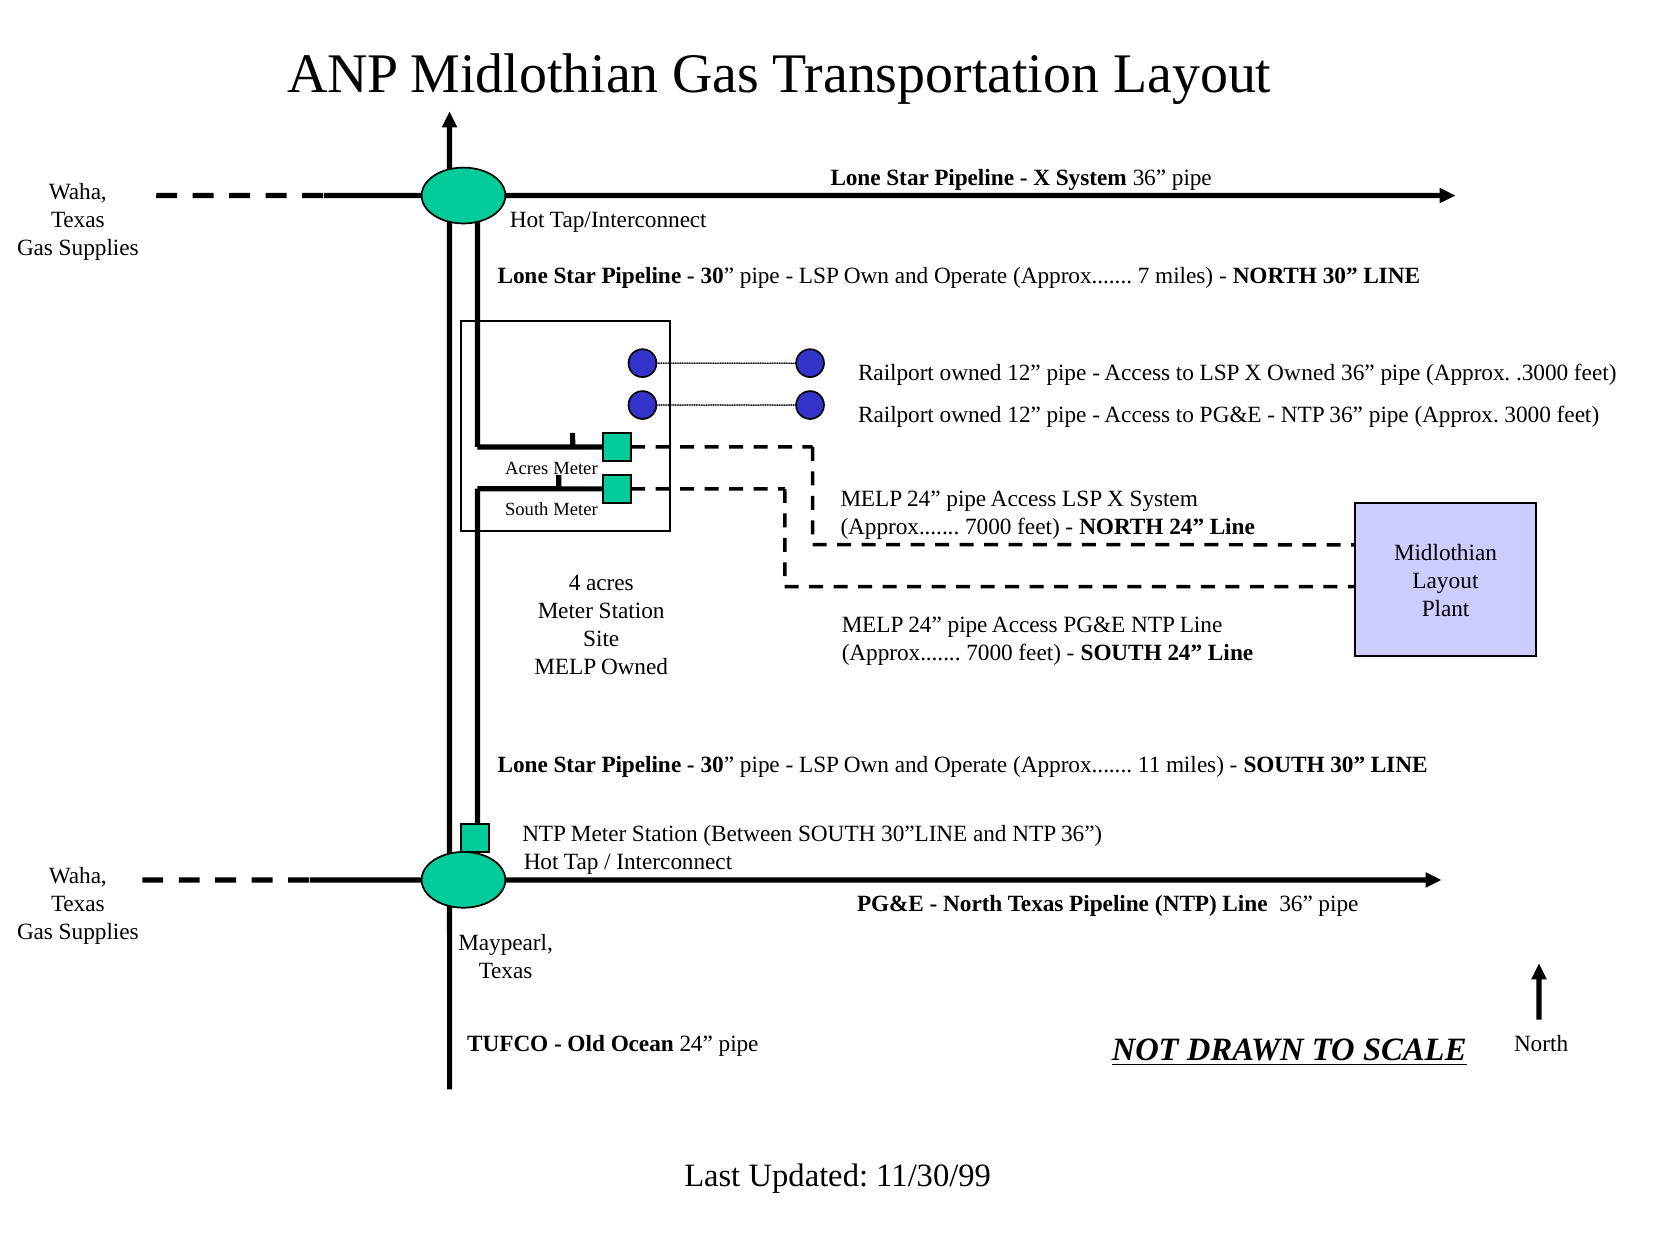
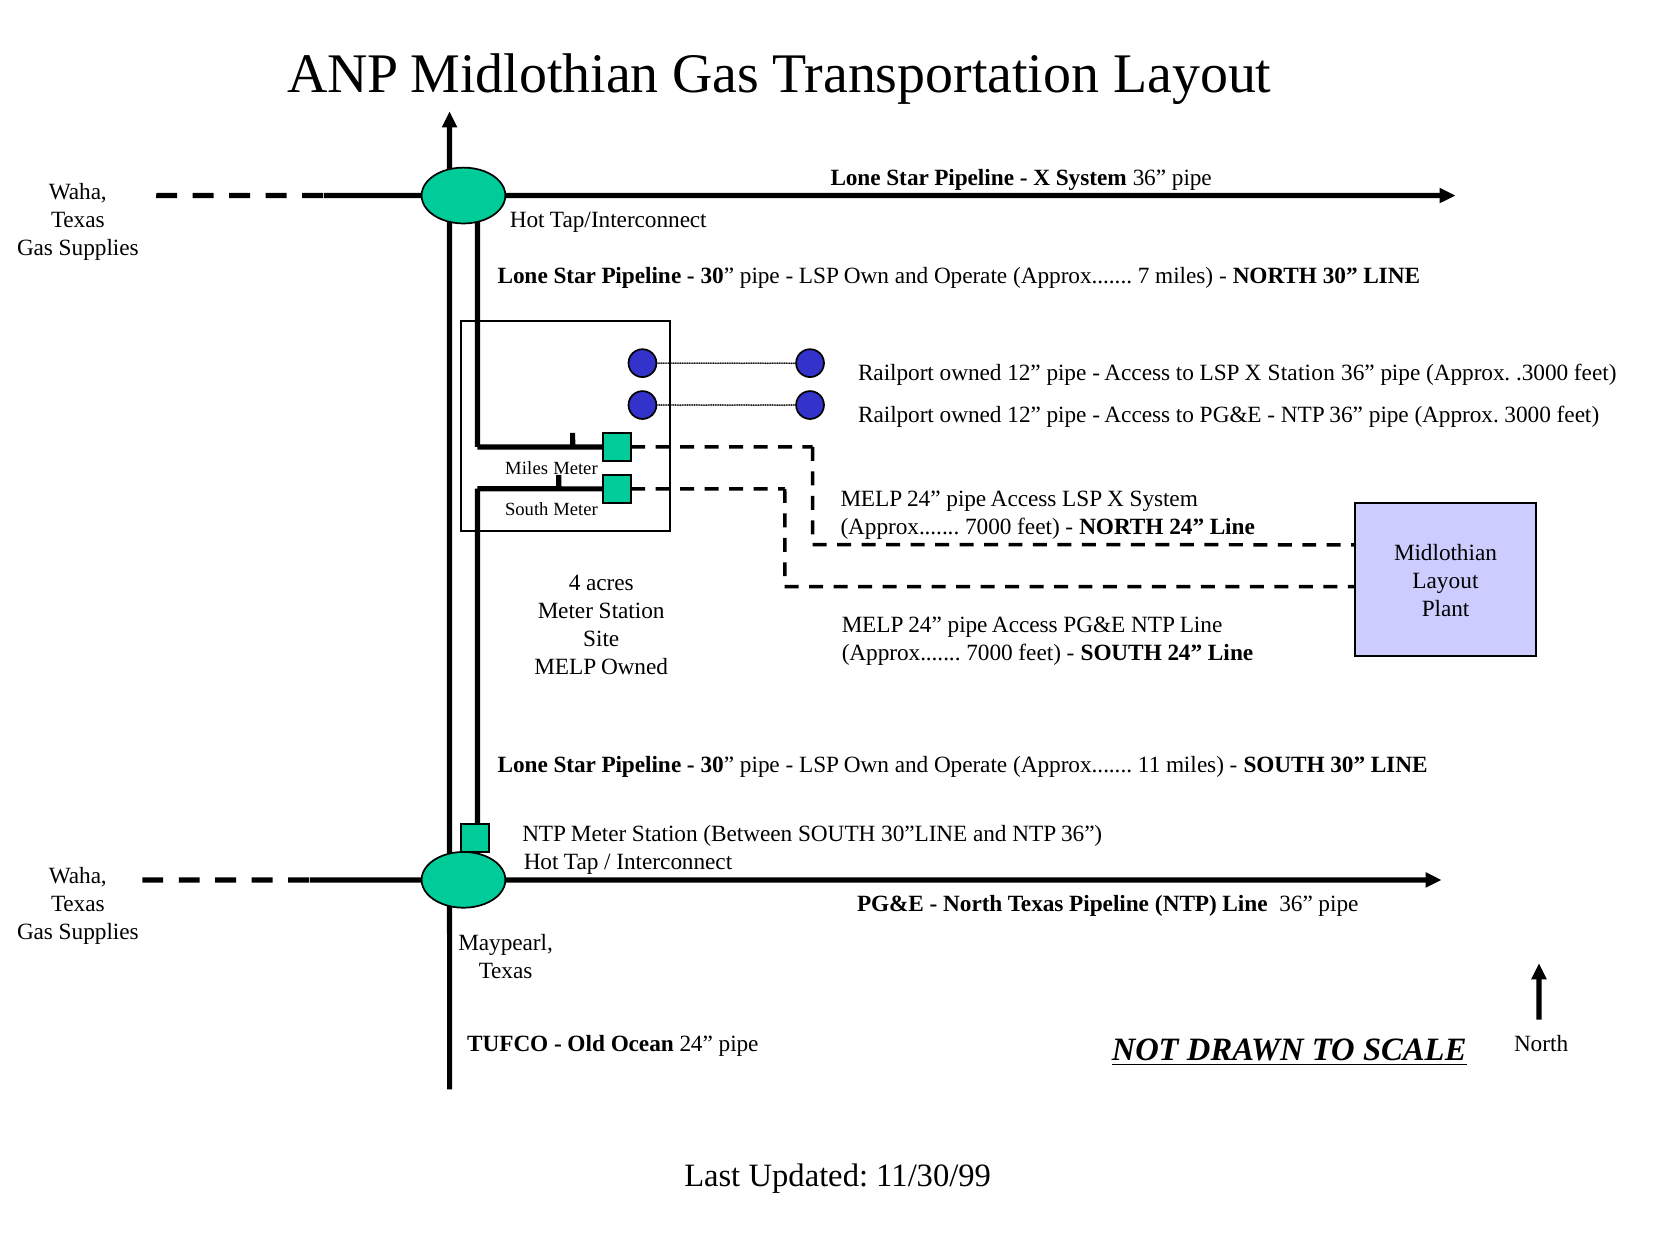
X Owned: Owned -> Station (1301, 373)
Acres: Acres -> Miles (527, 468)
